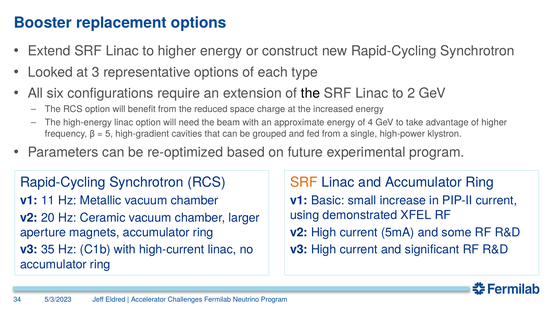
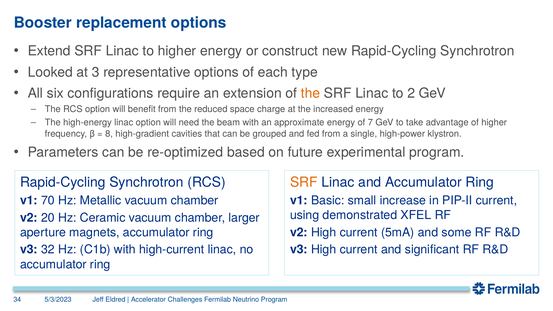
the colour: black -> orange (310, 93)
4: 4 -> 7 (370, 123)
5: 5 -> 8 (109, 134)
11: 11 -> 70 (48, 200)
35: 35 -> 32 (48, 250)
